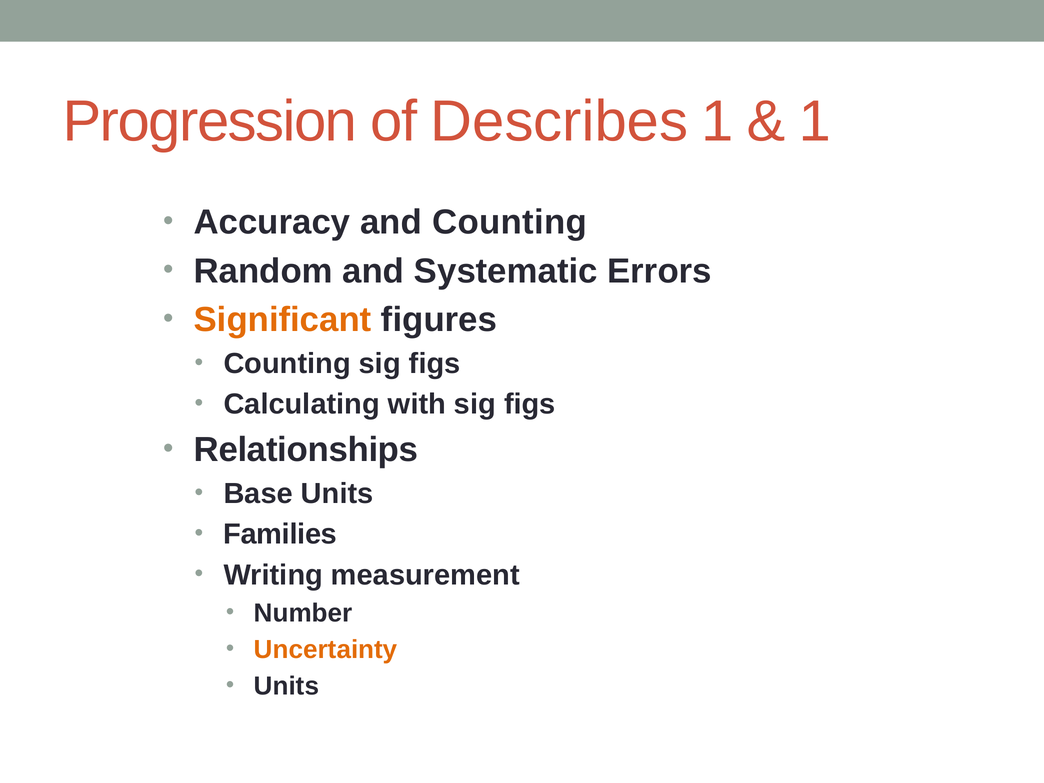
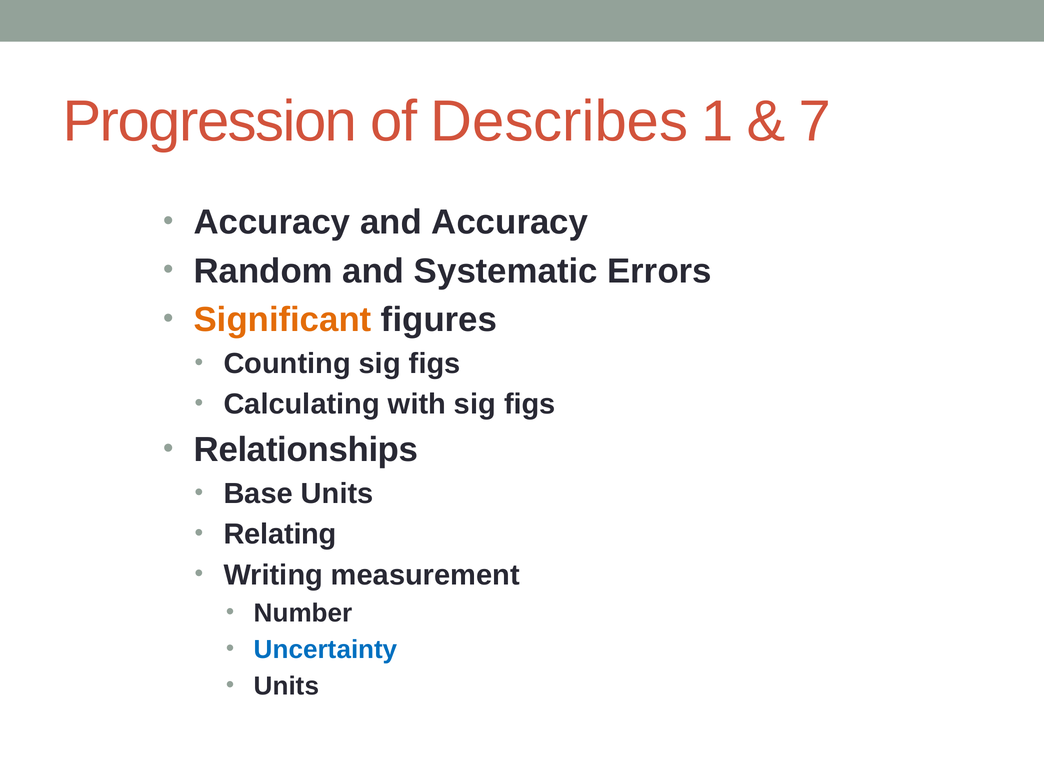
1: 1 -> 7 (815, 121)
and Counting: Counting -> Accuracy (510, 223)
Families: Families -> Relating (280, 534)
Uncertainty colour: orange -> blue (326, 650)
